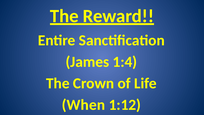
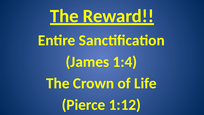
When: When -> Pierce (84, 105)
